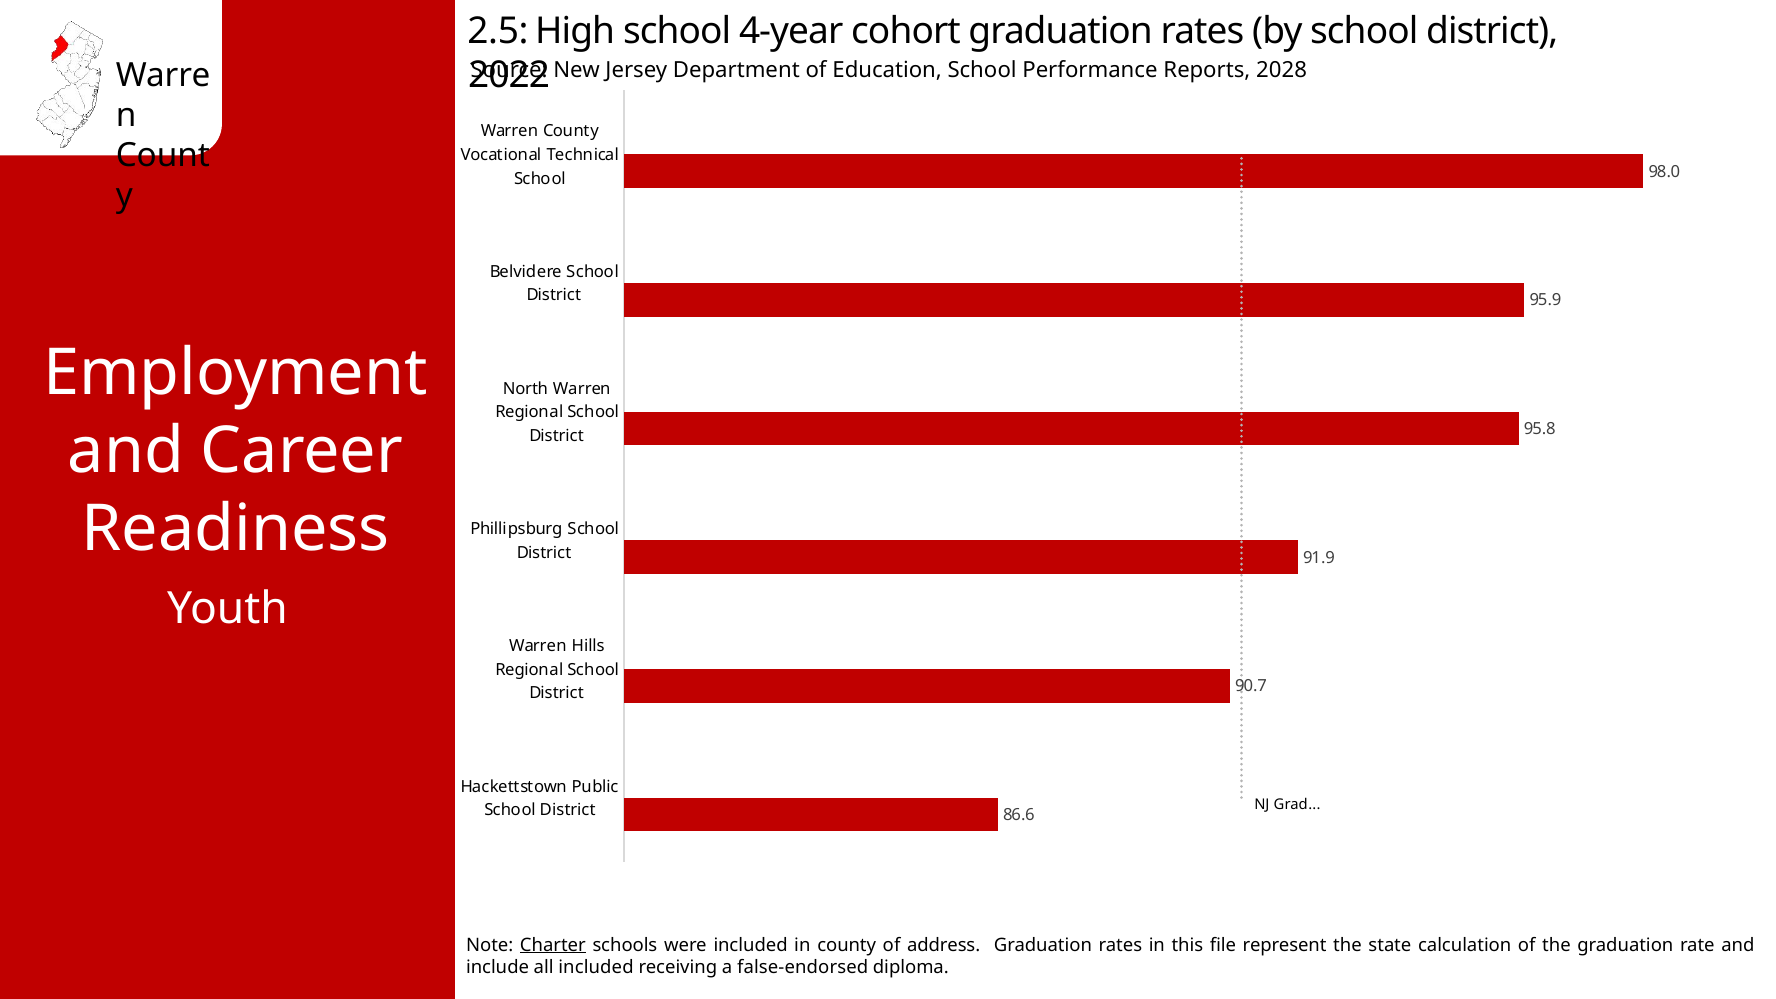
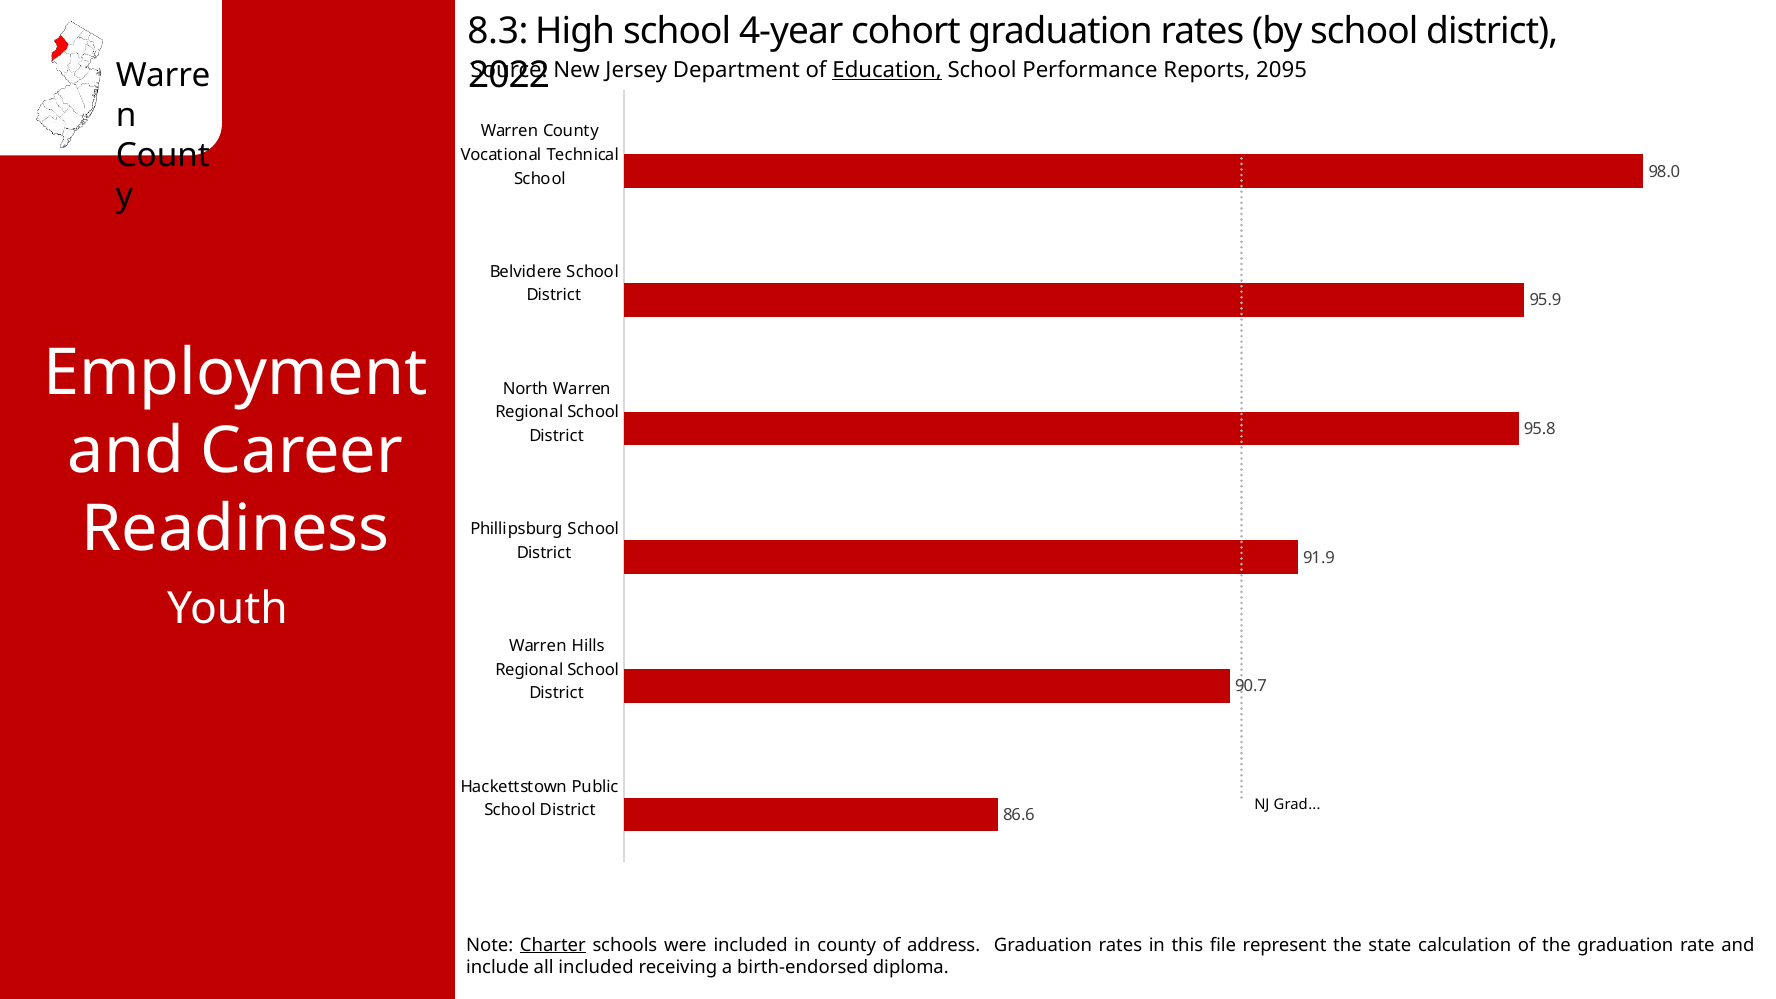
2.5: 2.5 -> 8.3 (498, 31)
Education underline: none -> present (887, 70)
2028: 2028 -> 2095 (1282, 70)
false-endorsed: false-endorsed -> birth-endorsed (803, 967)
